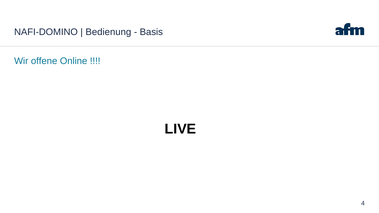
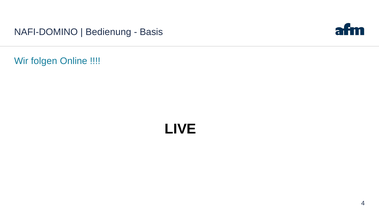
offene: offene -> folgen (44, 61)
